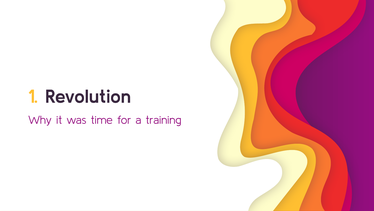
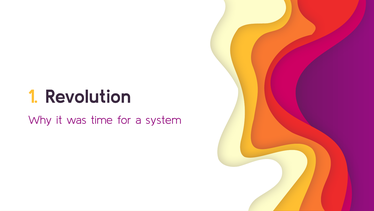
training: training -> system (163, 120)
